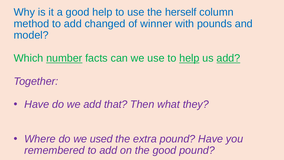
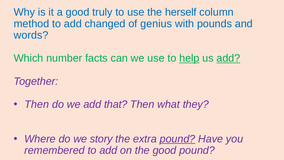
good help: help -> truly (102, 12)
winner: winner -> genius (156, 24)
model: model -> words (31, 35)
number underline: present -> none (64, 58)
Have: Have -> Then (37, 104)
used: used -> story (101, 139)
pound underline: none -> present (177, 139)
